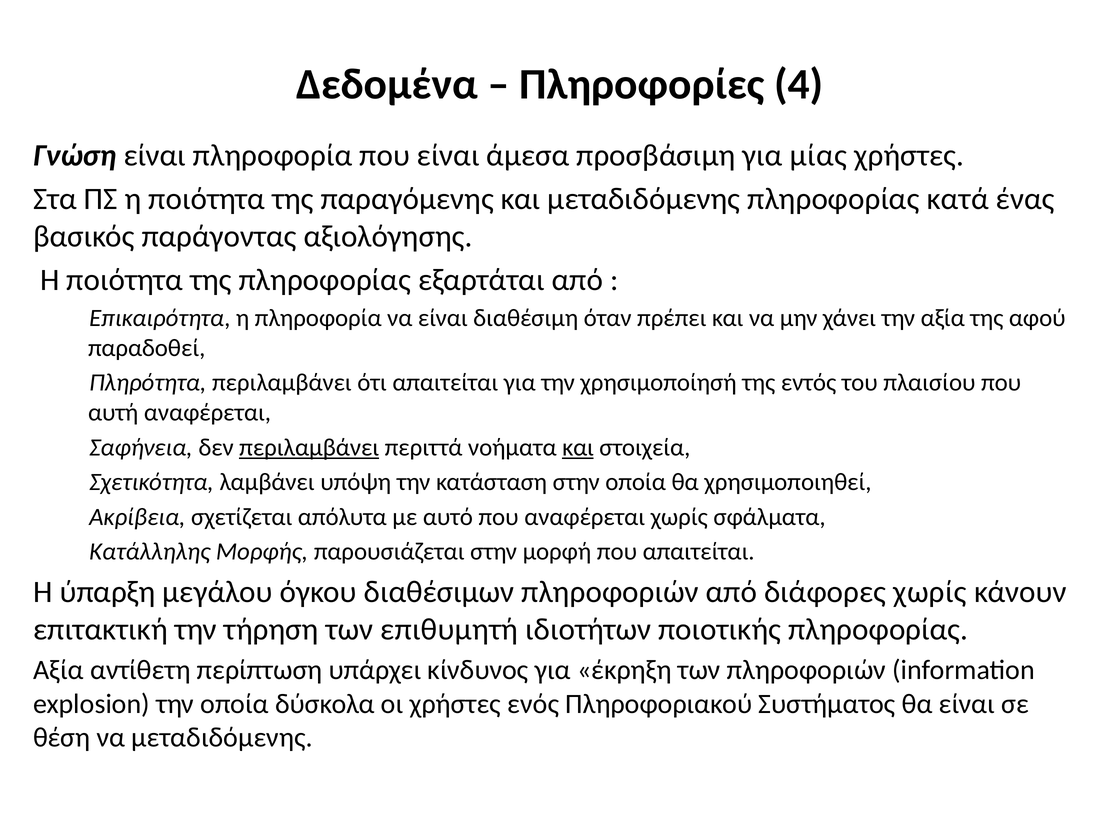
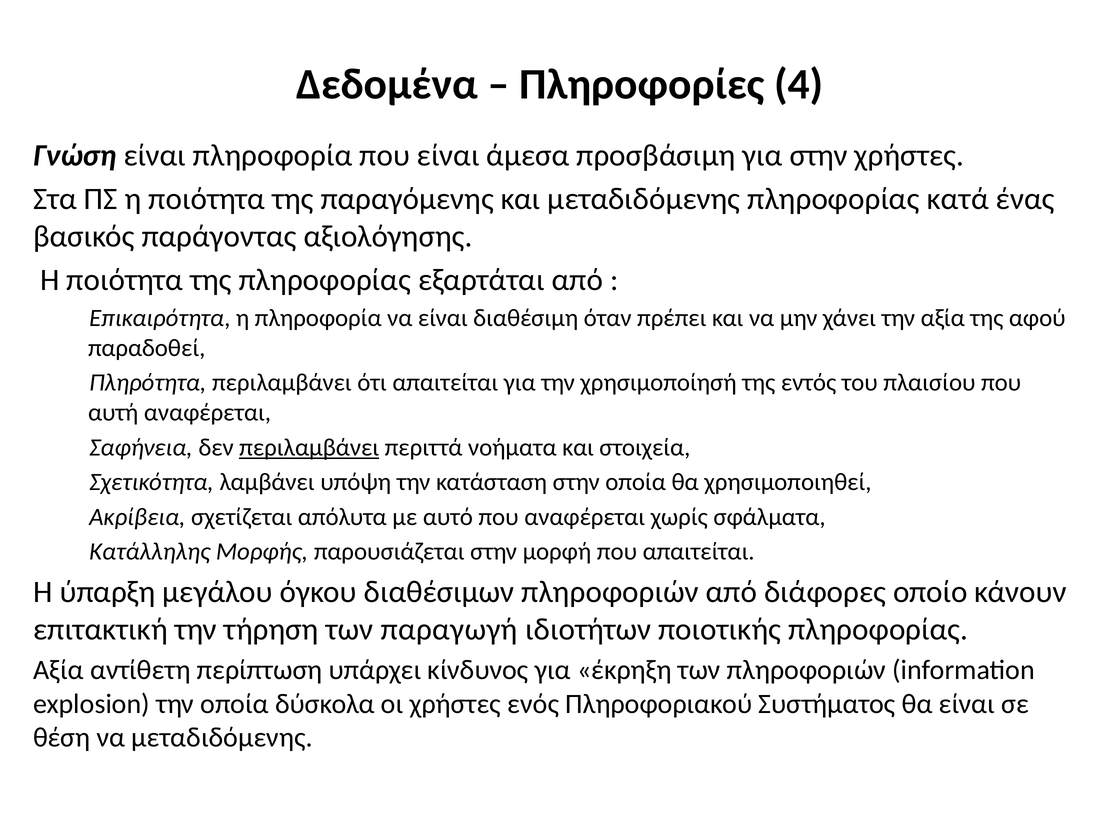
για μίας: μίας -> στην (819, 155)
και underline: present -> none (578, 447)
διάφορες χωρίς: χωρίς -> οποίο (930, 592)
επιθυμητή: επιθυμητή -> παραγωγή (449, 629)
